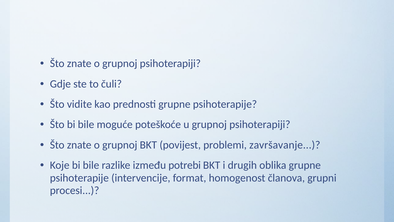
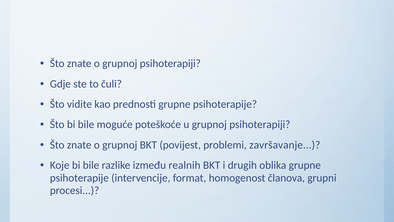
potrebi: potrebi -> realnih (184, 165)
